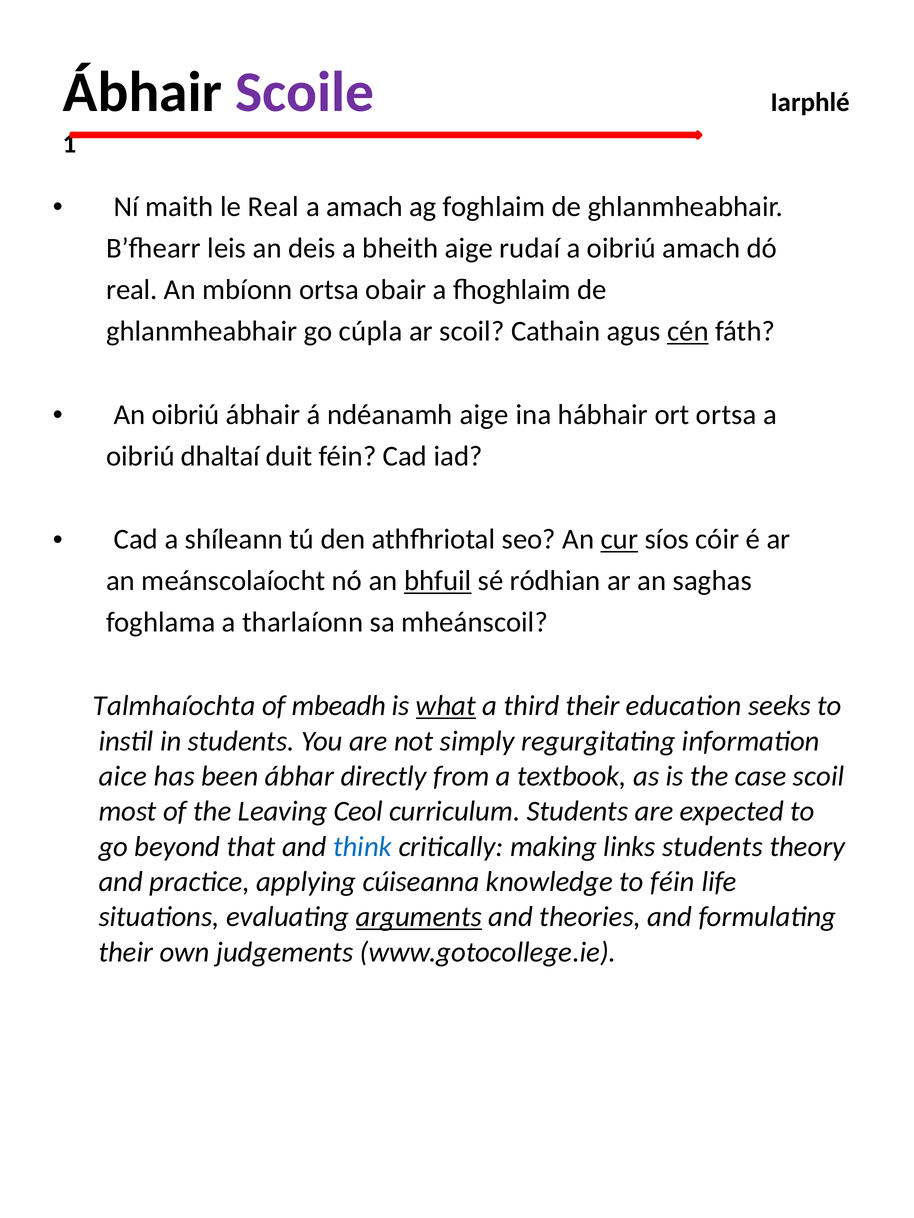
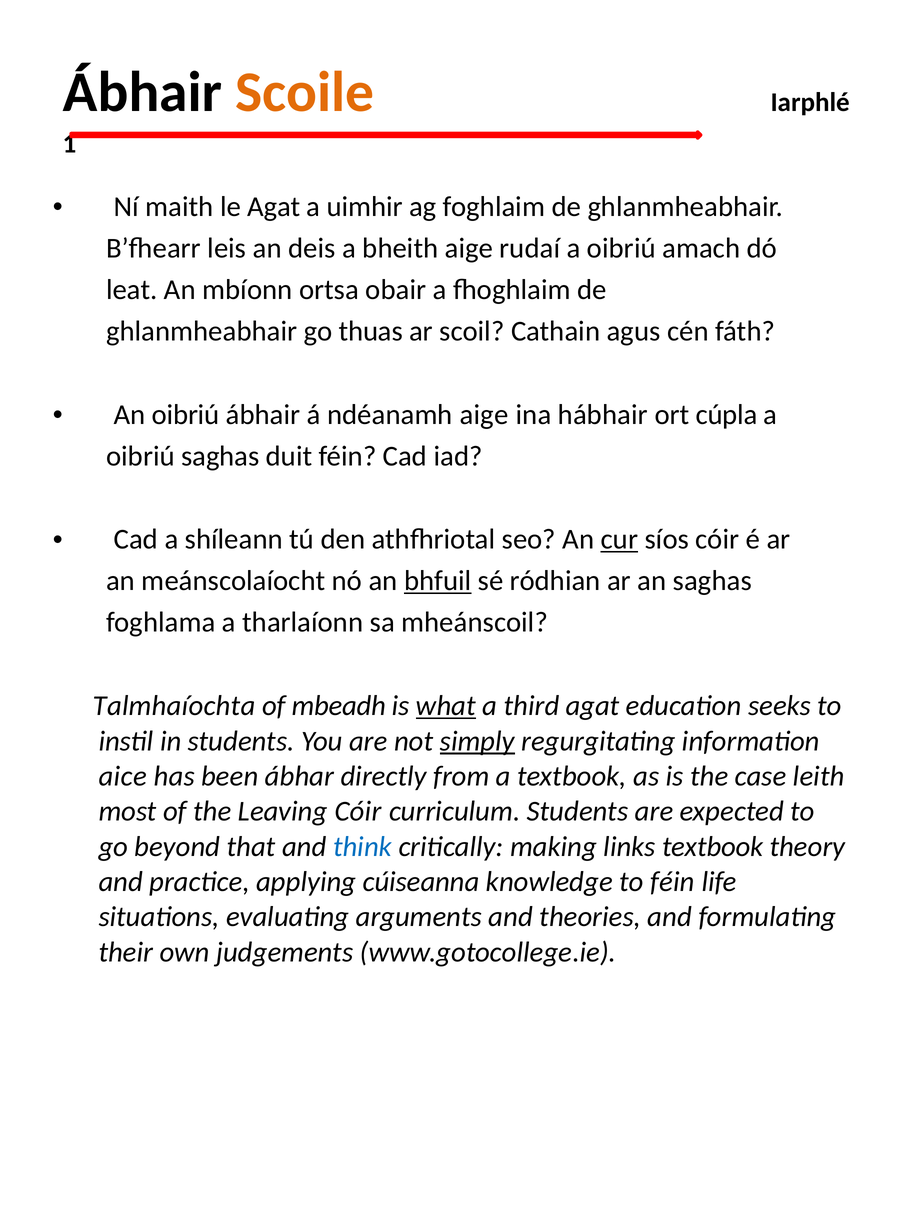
Scoile colour: purple -> orange (305, 92)
le Real: Real -> Agat (274, 207)
a amach: amach -> uimhir (365, 207)
real: real -> leat (132, 290)
cúpla: cúpla -> thuas (371, 332)
cén underline: present -> none (688, 332)
ort ortsa: ortsa -> cúpla (727, 415)
oibriú dhaltaí: dhaltaí -> saghas (220, 456)
third their: their -> agat (593, 706)
simply underline: none -> present (477, 742)
case scoil: scoil -> leith (819, 777)
Leaving Ceol: Ceol -> Cóir (358, 812)
links students: students -> textbook (713, 847)
arguments underline: present -> none (419, 917)
